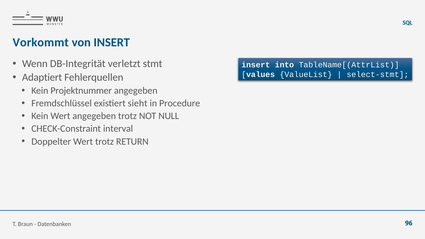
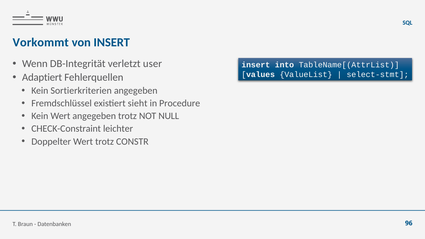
stmt: stmt -> user (153, 64)
Projektnummer: Projektnummer -> Sortierkriterien (81, 91)
interval: interval -> leichter (118, 129)
RETURN: RETURN -> CONSTR (132, 141)
